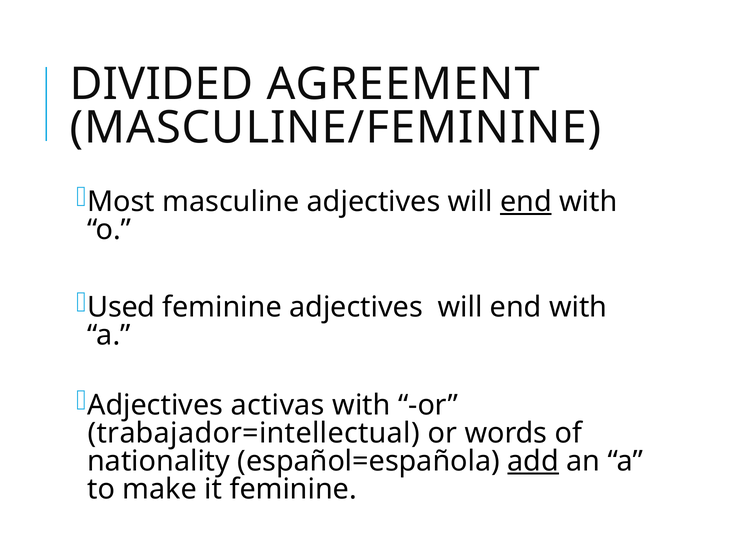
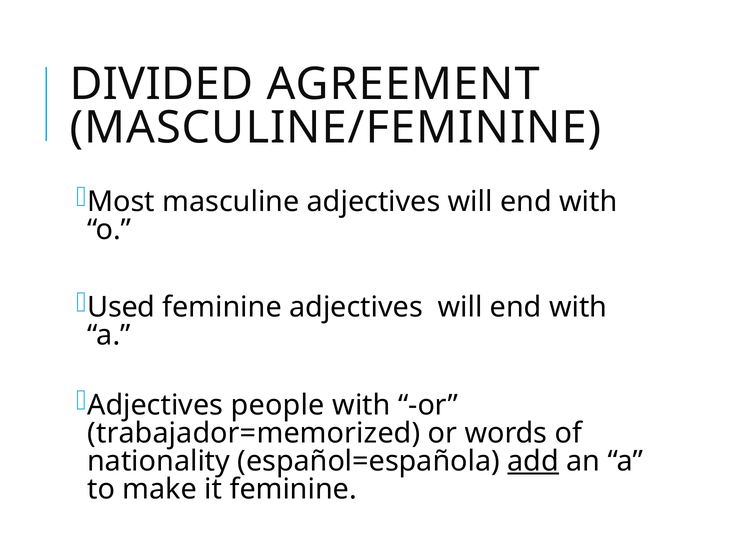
end underline: present -> none (526, 202)
activas: activas -> people (278, 405)
trabajador=intellectual: trabajador=intellectual -> trabajador=memorized (254, 433)
